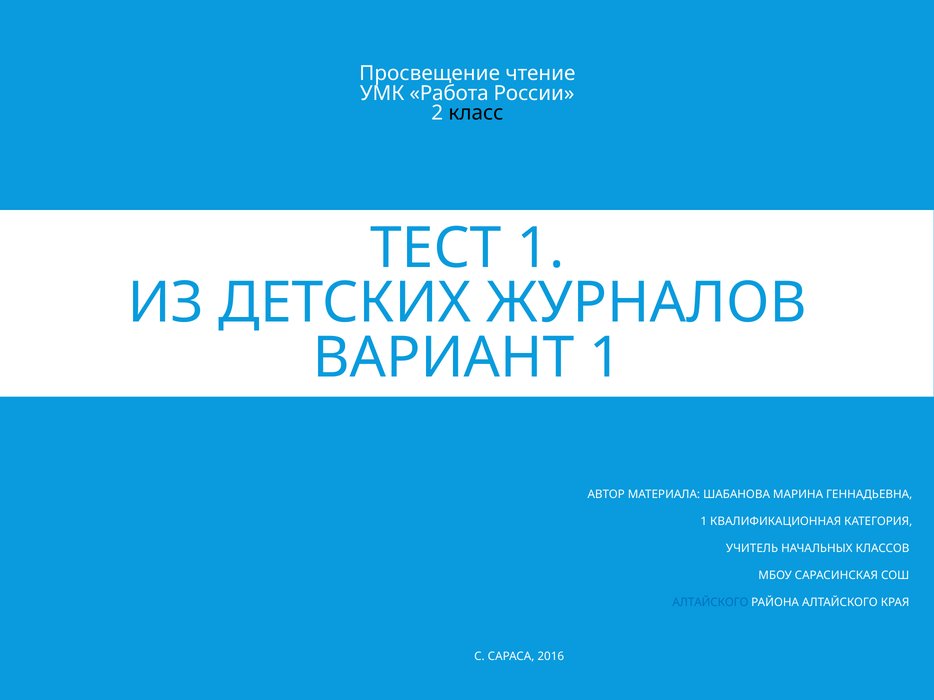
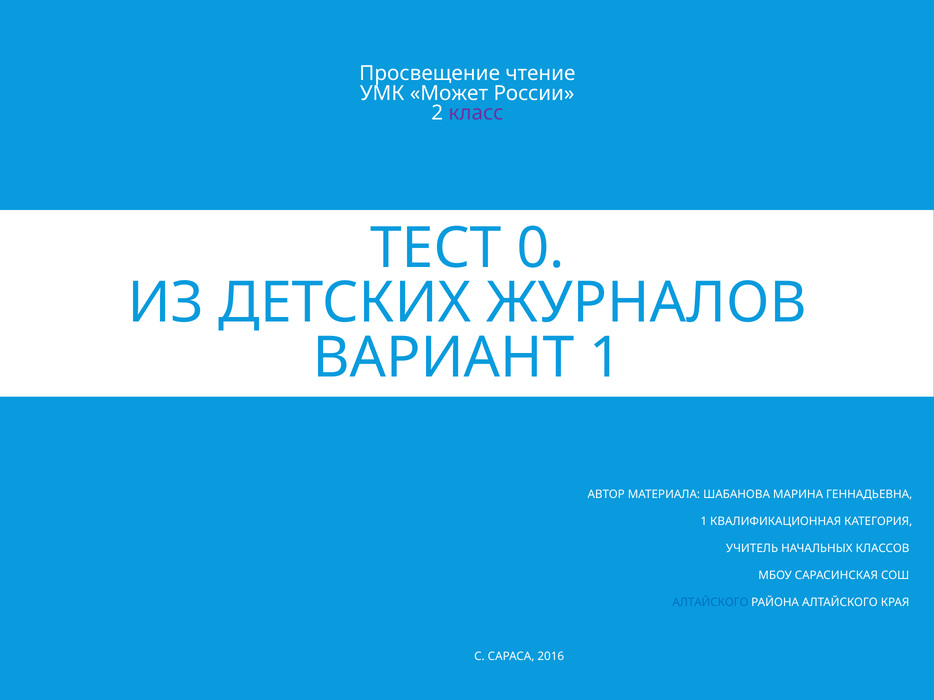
Работа: Работа -> Может (449, 93)
класс colour: black -> purple (476, 113)
ТЕСТ 1: 1 -> 0 (541, 248)
